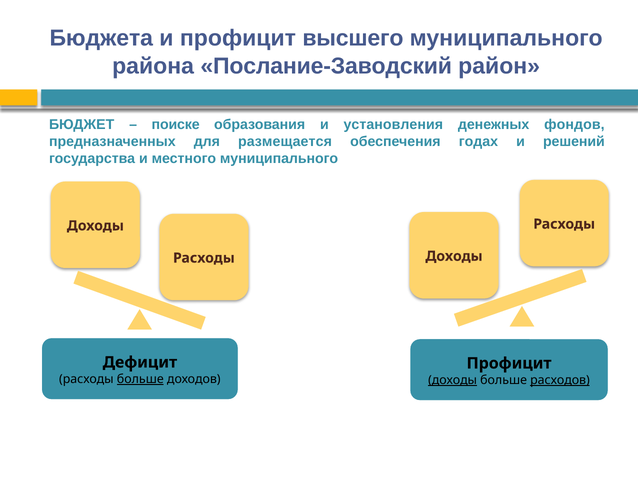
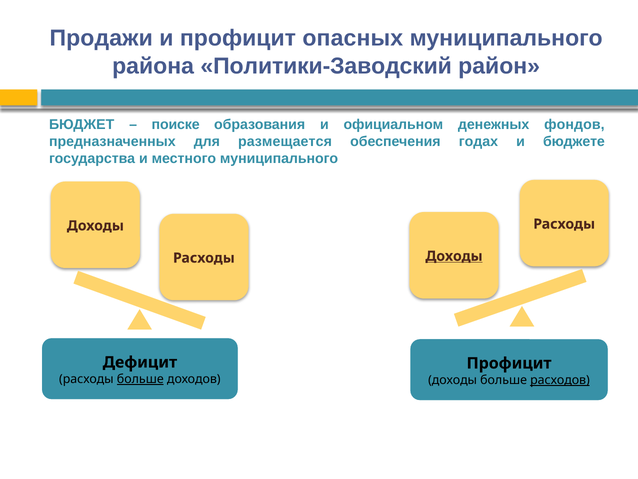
Бюджета: Бюджета -> Продажи (101, 38)
высшего: высшего -> опасных (353, 38)
Послание-Заводский: Послание-Заводский -> Политики-Заводский (326, 66)
установления: установления -> официальном (393, 124)
решений: решений -> бюджете (574, 141)
Доходы underline: none -> present (454, 256)
доходы underline: present -> none (453, 380)
